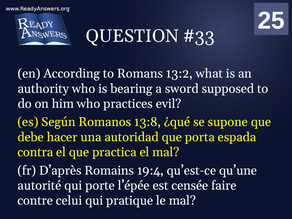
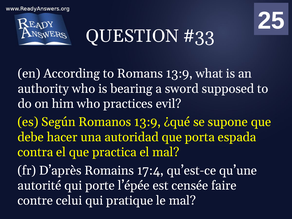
Romans 13:2: 13:2 -> 13:9 (179, 74)
Romanos 13:8: 13:8 -> 13:9 (148, 122)
19:4: 19:4 -> 17:4 (150, 170)
